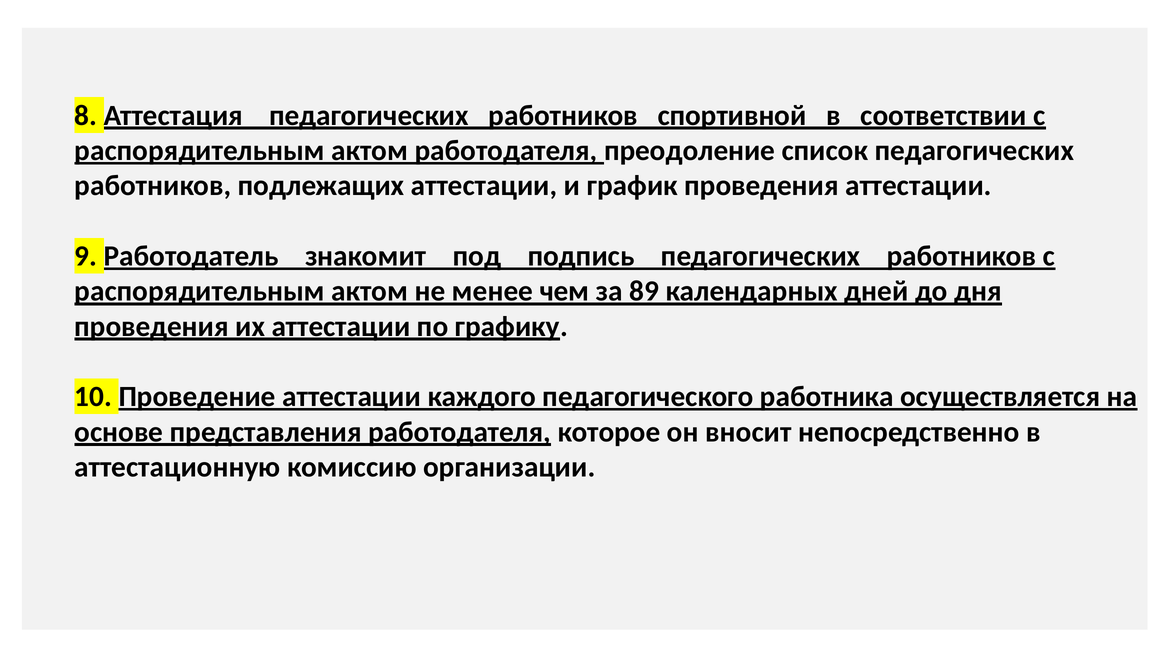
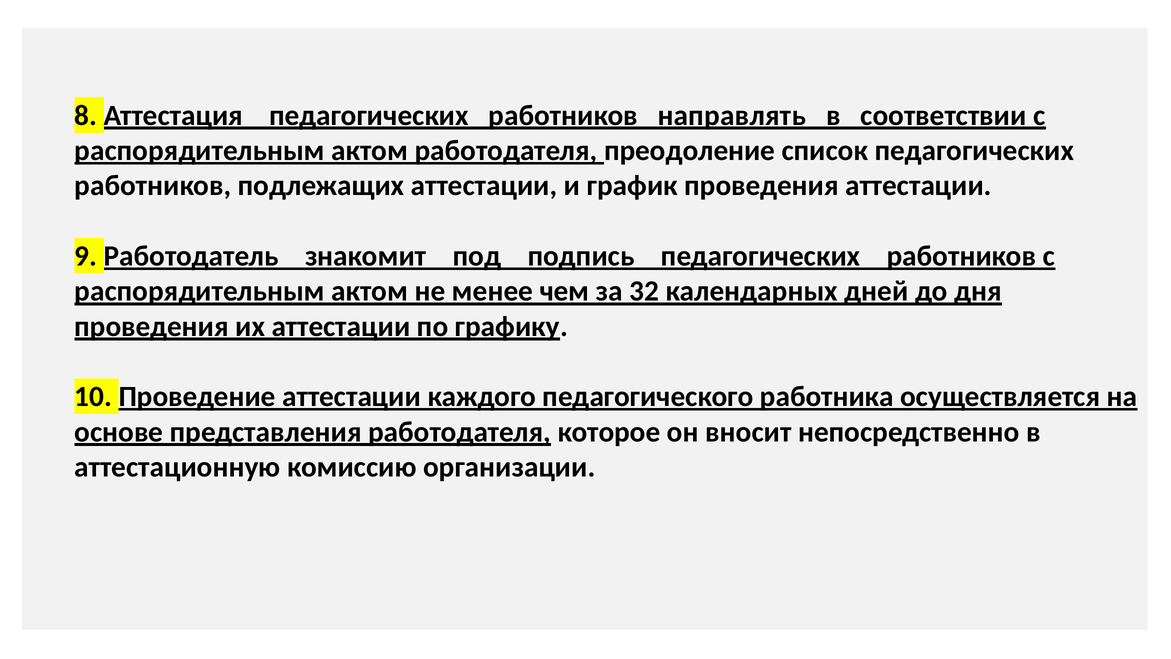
спортивной: спортивной -> направлять (732, 115)
89: 89 -> 32 (644, 291)
